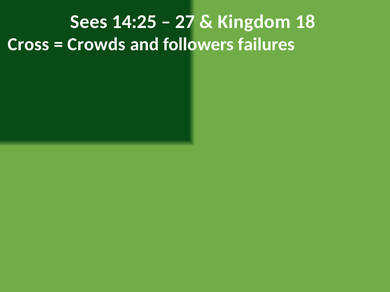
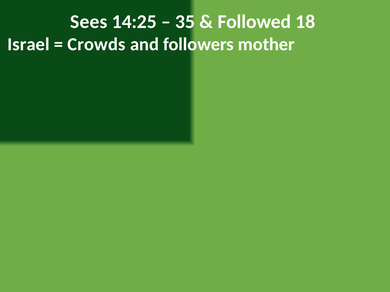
27: 27 -> 35 (185, 22)
Kingdom: Kingdom -> Followed (254, 22)
Cross: Cross -> Israel (29, 44)
failures: failures -> mother (266, 44)
